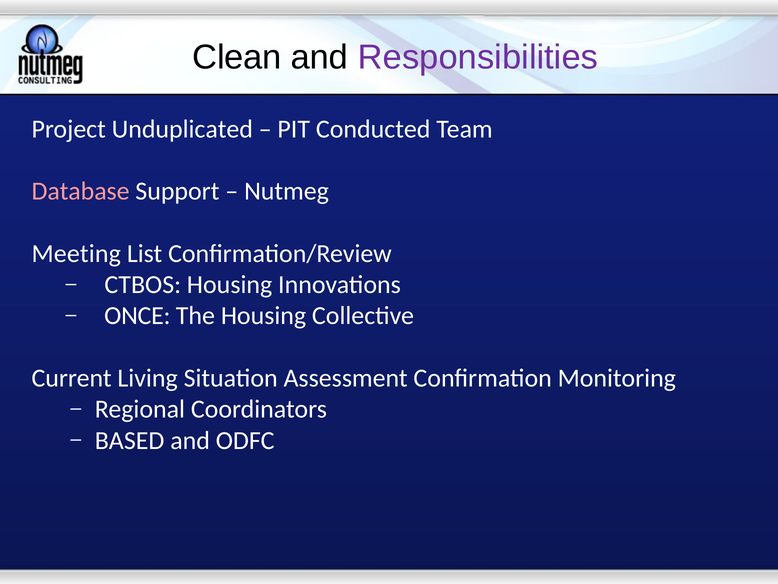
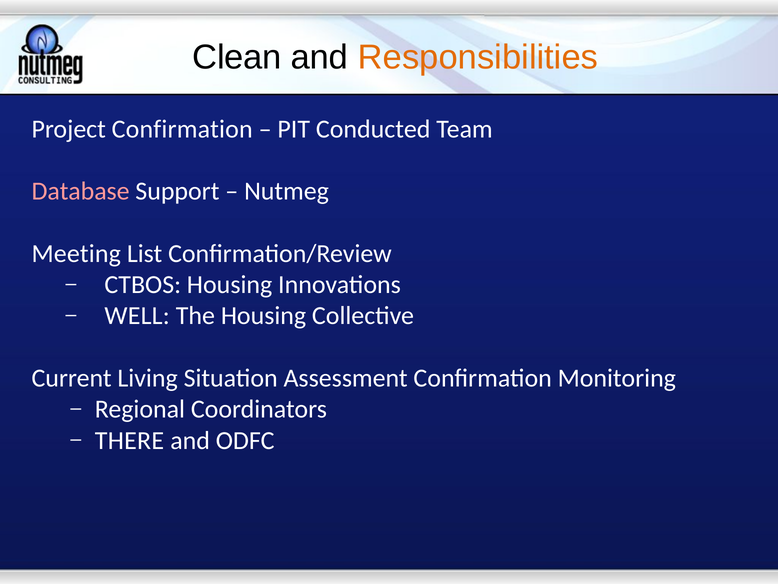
Responsibilities colour: purple -> orange (478, 58)
Project Unduplicated: Unduplicated -> Confirmation (182, 129)
ONCE: ONCE -> WELL (137, 316)
BASED: BASED -> THERE (129, 440)
